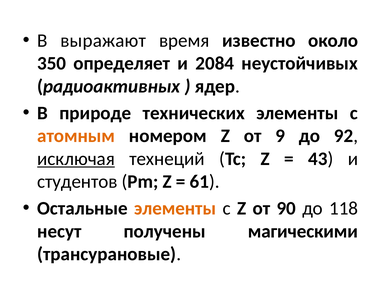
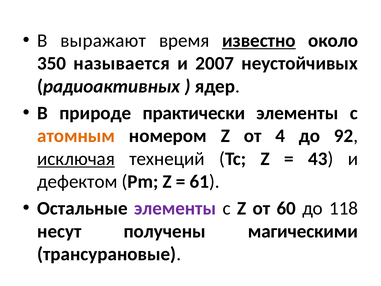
известно underline: none -> present (259, 41)
определяет: определяет -> называется (122, 63)
2084: 2084 -> 2007 (215, 63)
технических: технических -> практически (194, 113)
9: 9 -> 4 (280, 136)
студентов: студентов -> дефектом (77, 181)
элементы colour: orange -> purple (175, 208)
90: 90 -> 60 (286, 208)
